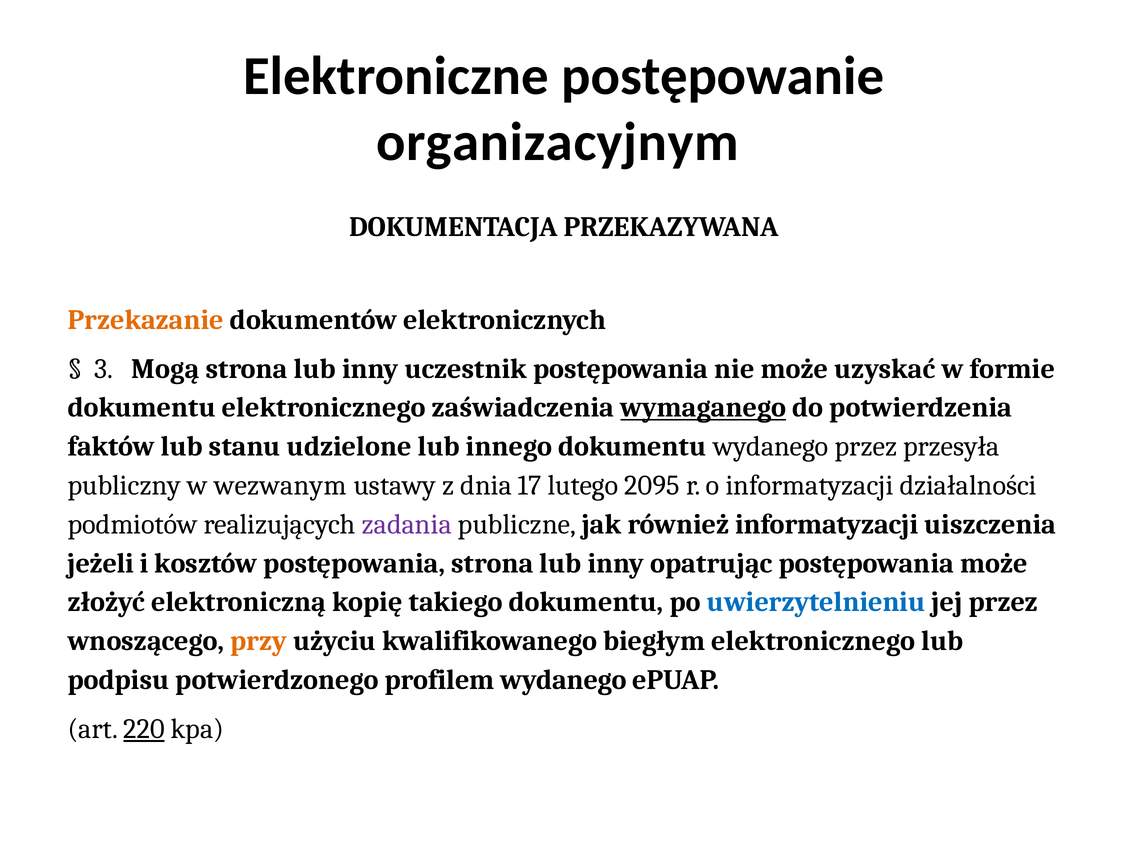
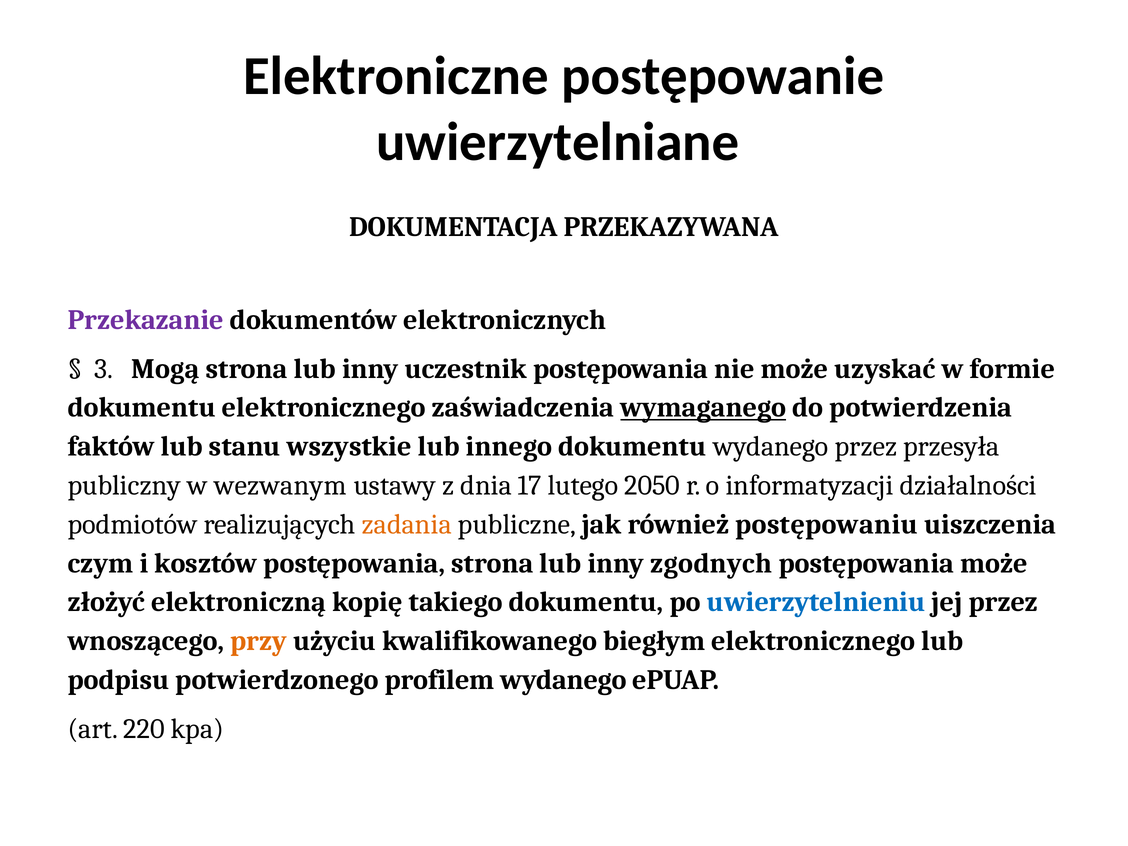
organizacyjnym: organizacyjnym -> uwierzytelniane (558, 142)
Przekazanie colour: orange -> purple (146, 320)
udzielone: udzielone -> wszystkie (349, 447)
2095: 2095 -> 2050 (652, 485)
zadania colour: purple -> orange (407, 524)
również informatyzacji: informatyzacji -> postępowaniu (827, 524)
jeżeli: jeżeli -> czym (101, 563)
opatrując: opatrując -> zgodnych (711, 563)
220 underline: present -> none (144, 729)
